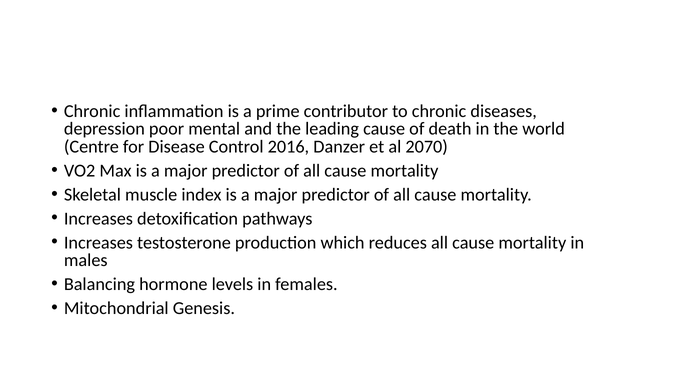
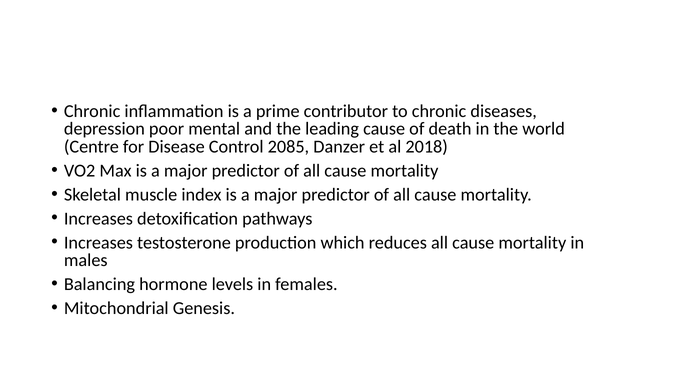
2016: 2016 -> 2085 (288, 147)
2070: 2070 -> 2018 (427, 147)
